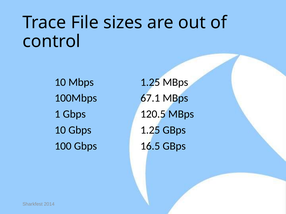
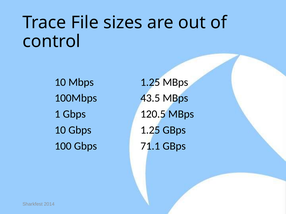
67.1: 67.1 -> 43.5 (150, 98)
16.5: 16.5 -> 71.1 (150, 146)
